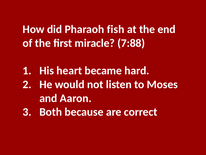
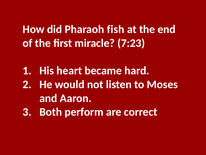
7:88: 7:88 -> 7:23 (131, 43)
because: because -> perform (84, 112)
